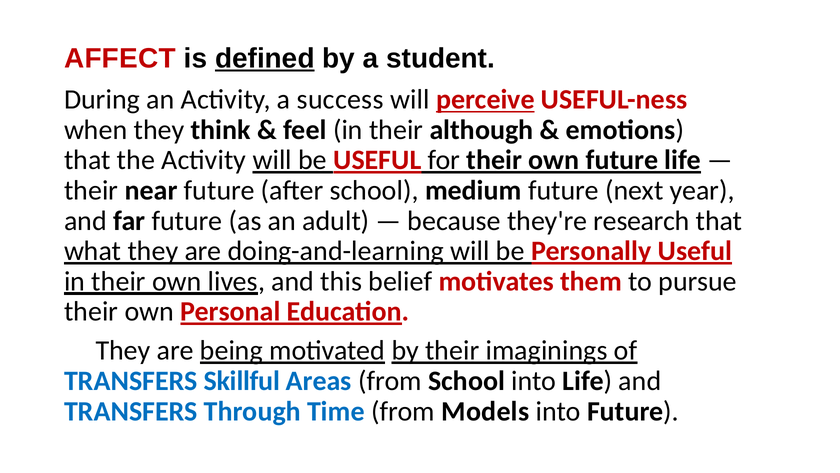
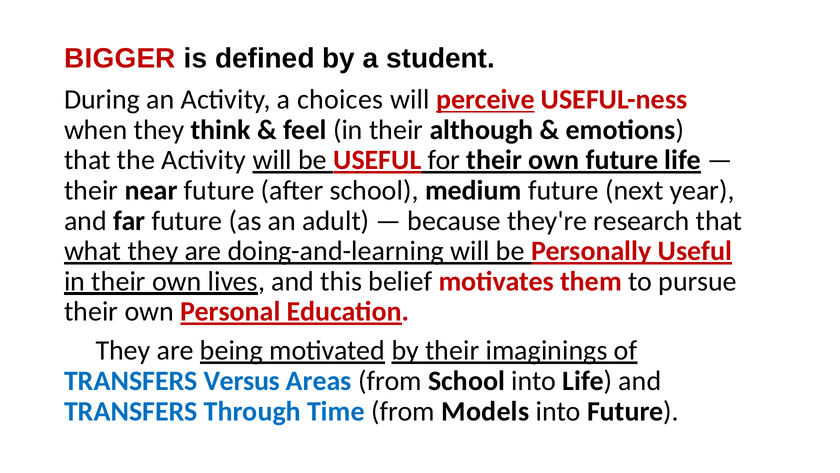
AFFECT: AFFECT -> BIGGER (120, 58)
defined underline: present -> none (265, 58)
success: success -> choices (340, 99)
Skillful: Skillful -> Versus (242, 381)
